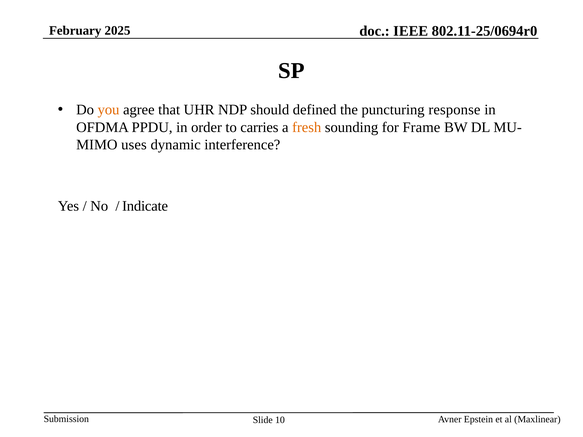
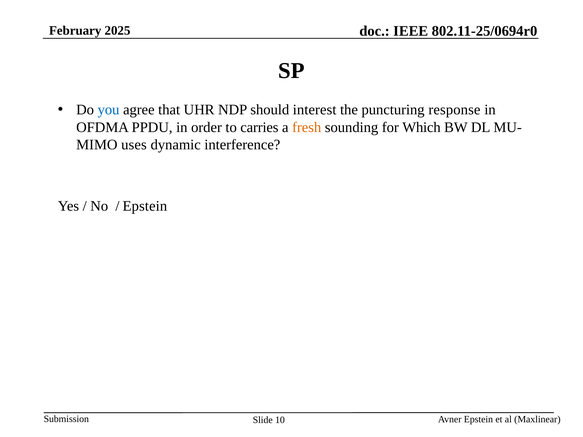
you colour: orange -> blue (109, 110)
defined: defined -> interest (315, 110)
Frame: Frame -> Which (422, 127)
Indicate: Indicate -> Epstein (145, 206)
